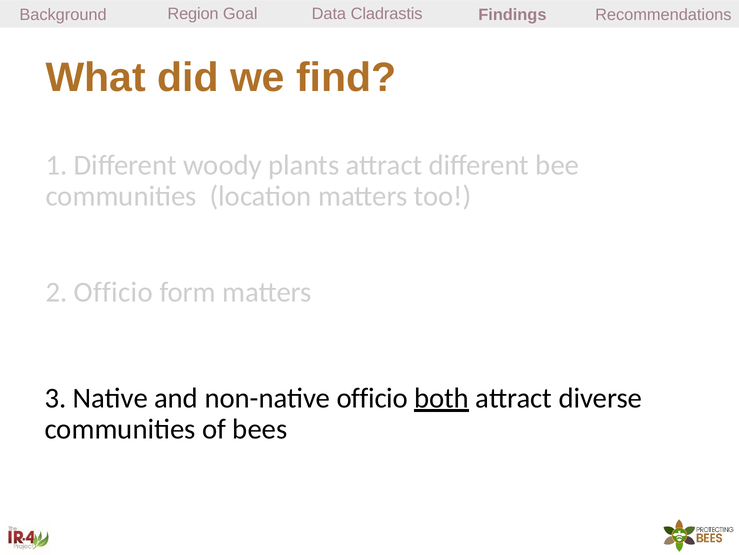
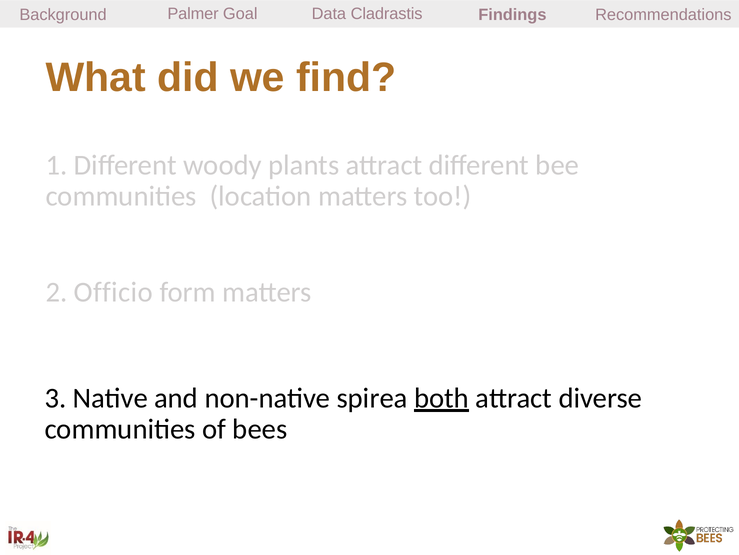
Region: Region -> Palmer (193, 14)
non-native officio: officio -> spirea (372, 398)
